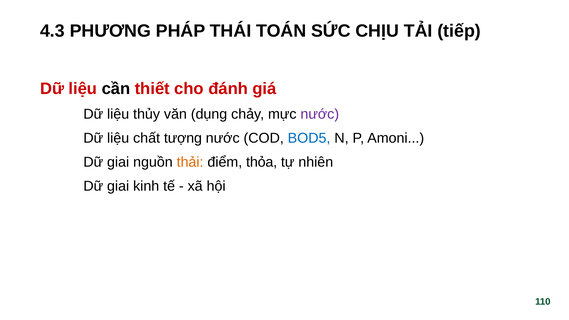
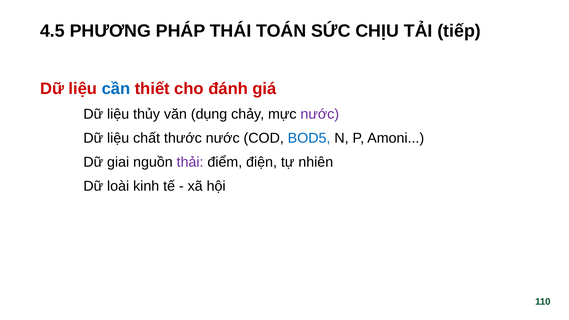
4.3: 4.3 -> 4.5 (52, 31)
cần colour: black -> blue (116, 89)
tượng: tượng -> thước (183, 138)
thải colour: orange -> purple (190, 162)
thỏa: thỏa -> điện (262, 162)
giai: giai -> loài (118, 186)
